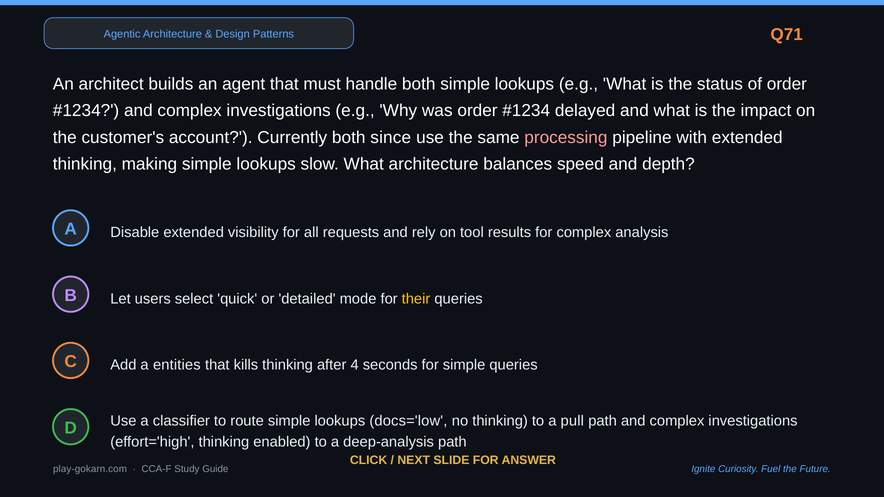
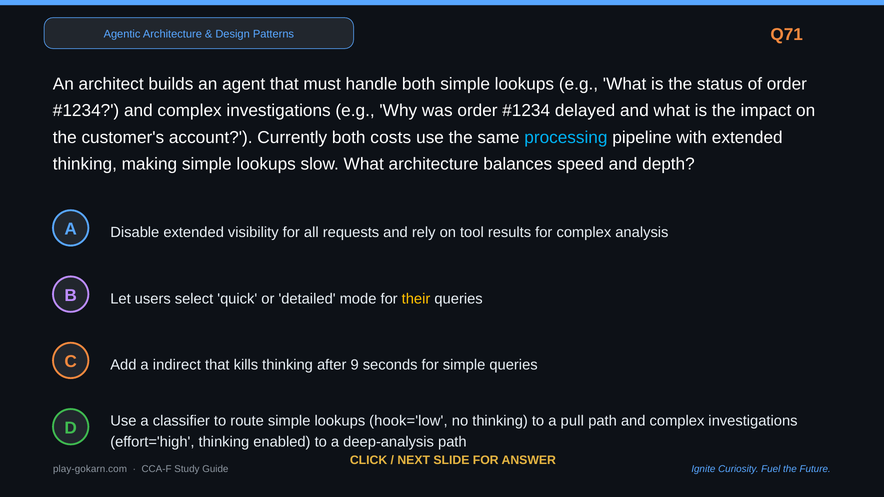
since: since -> costs (391, 137)
processing colour: pink -> light blue (566, 137)
entities: entities -> indirect (177, 365)
4: 4 -> 9 (355, 365)
docs='low: docs='low -> hook='low (408, 421)
